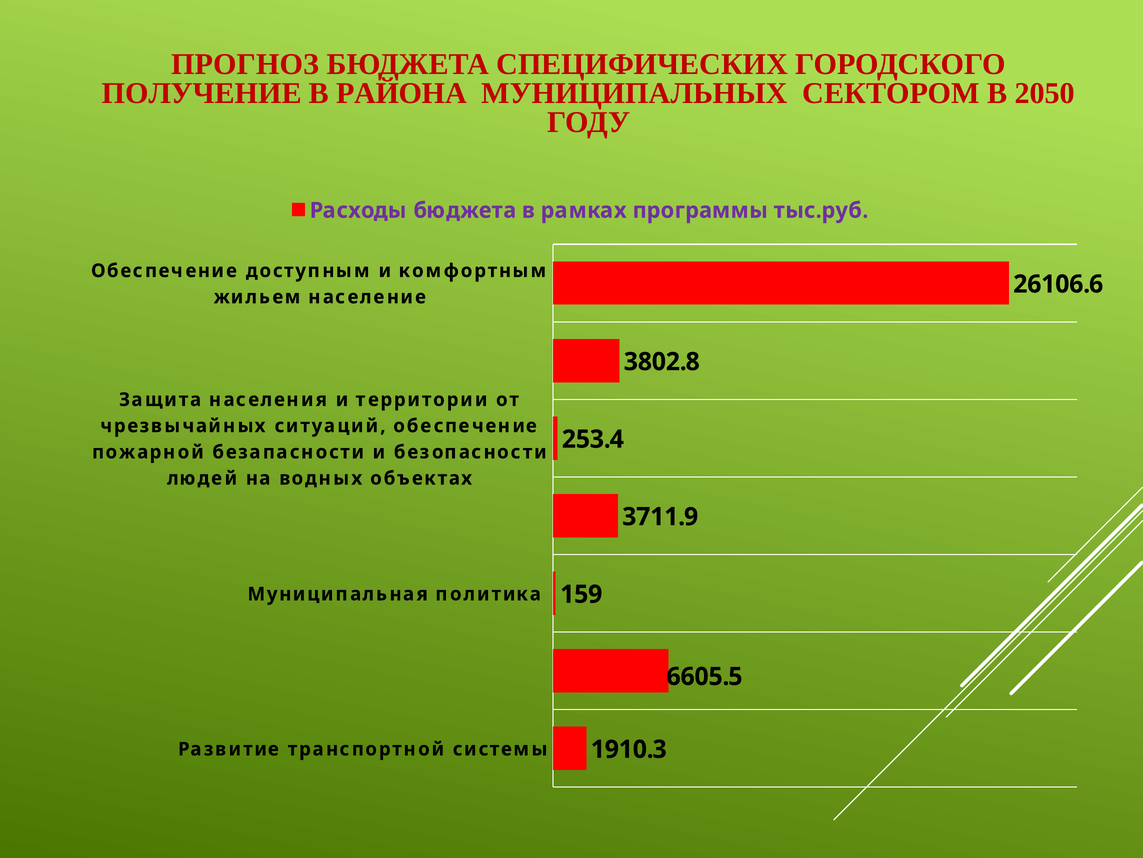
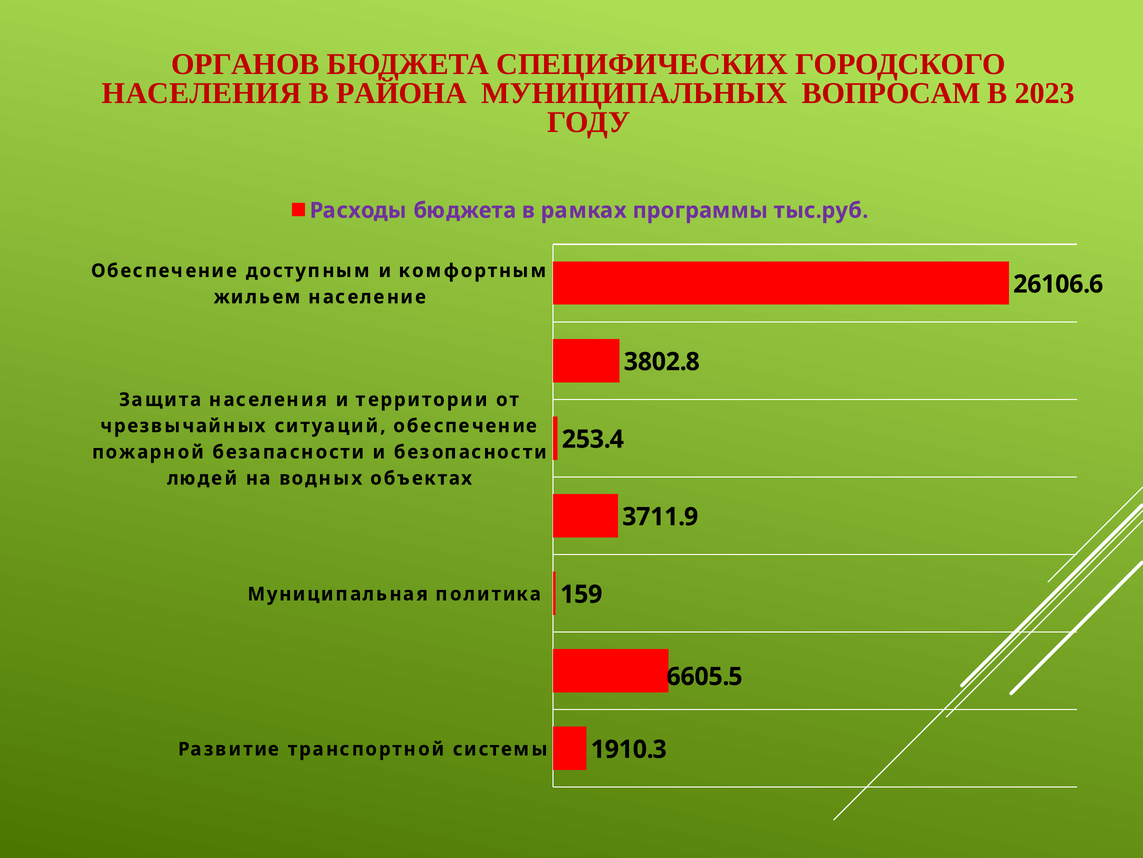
ПРОГНОЗ: ПРОГНОЗ -> ОРГАНОВ (245, 64)
ПОЛУЧЕНИЕ: ПОЛУЧЕНИЕ -> НАСЕЛЕНИЯ (202, 93)
СЕКТОРОМ: СЕКТОРОМ -> ВОПРОСАМ (891, 93)
2050: 2050 -> 2023 (1045, 93)
